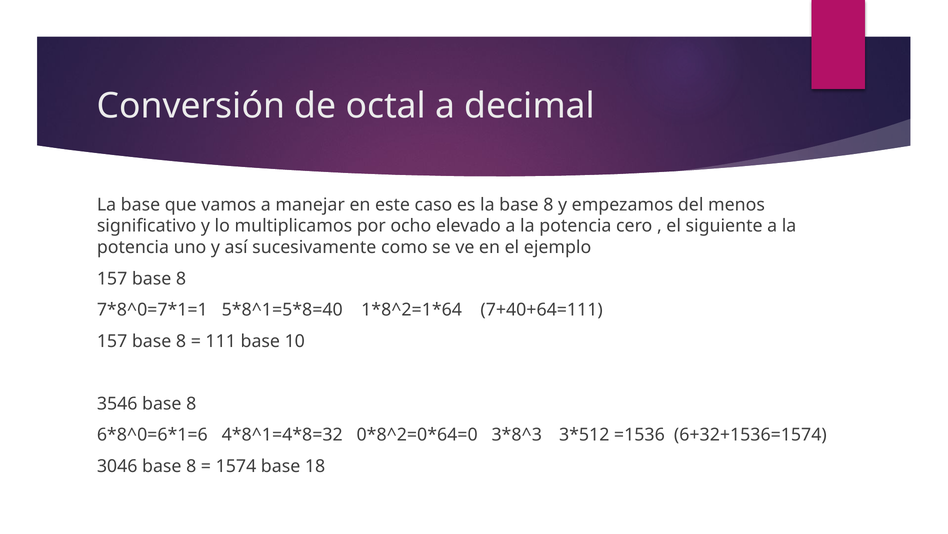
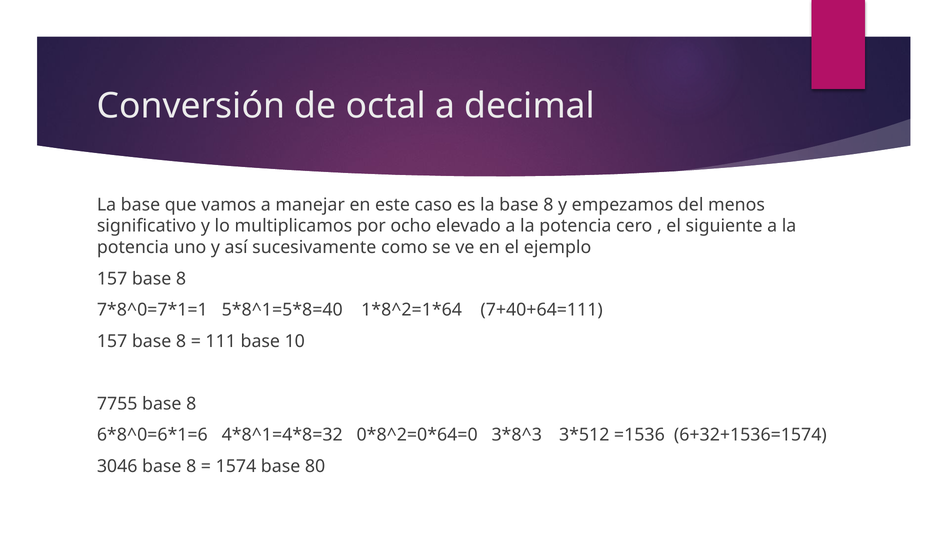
3546: 3546 -> 7755 (117, 403)
18: 18 -> 80 (315, 466)
